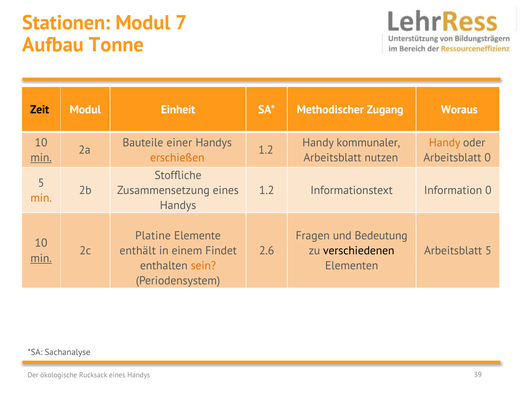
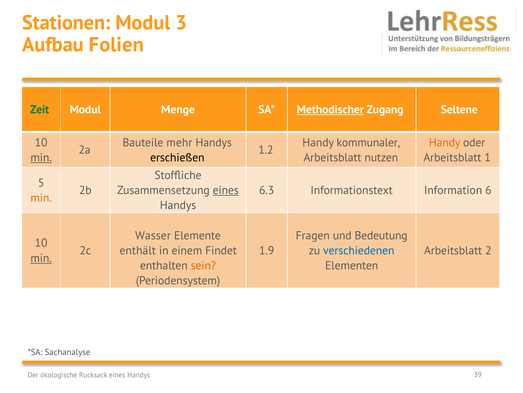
7: 7 -> 3 (181, 23)
Tonne: Tonne -> Folien (116, 45)
Zeit colour: black -> green (40, 109)
Einheit: Einheit -> Menge (178, 109)
Methodischer underline: none -> present (330, 109)
Woraus: Woraus -> Seltene (459, 109)
einer: einer -> mehr (179, 142)
erschießen colour: orange -> black (177, 157)
Arbeitsblatt 0: 0 -> 1 (488, 157)
eines underline: none -> present (226, 190)
1.2: 1.2 -> 6.3 (267, 190)
Information 0: 0 -> 6 (488, 190)
Platine: Platine -> Wasser (153, 235)
2.6: 2.6 -> 1.9 (267, 250)
verschiedenen colour: black -> blue (359, 250)
Arbeitsblatt 5: 5 -> 2 (488, 250)
